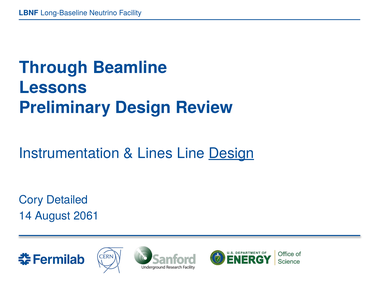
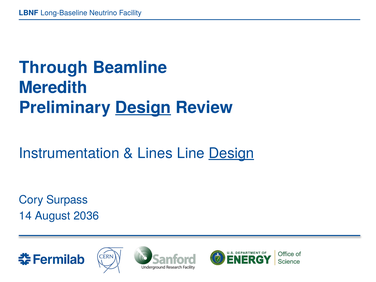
Lessons: Lessons -> Meredith (53, 88)
Design underline: none -> present (143, 108)
Detailed: Detailed -> Surpass (67, 200)
2061: 2061 -> 2036 (86, 216)
